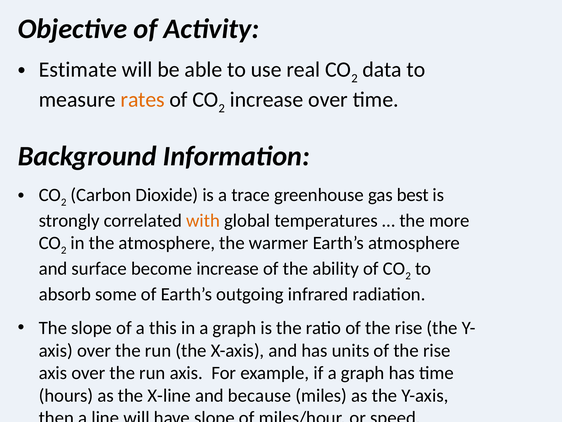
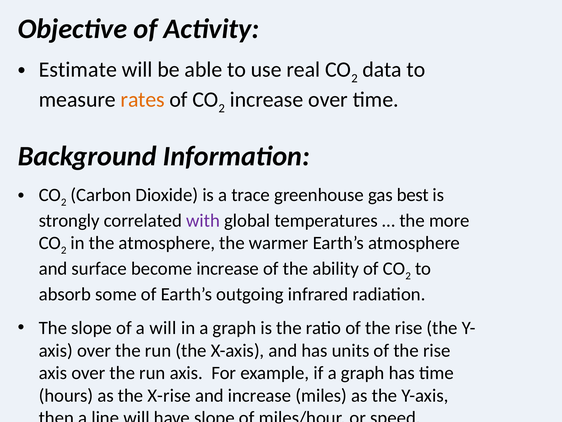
with colour: orange -> purple (203, 220)
a this: this -> will (163, 328)
X-line: X-line -> X-rise (169, 395)
and because: because -> increase (260, 395)
